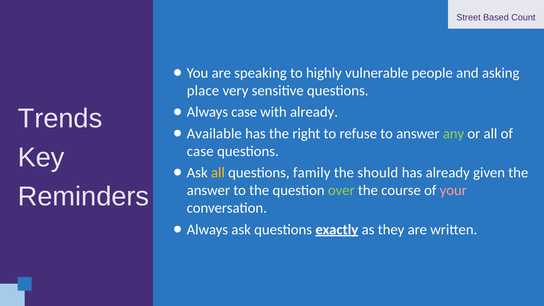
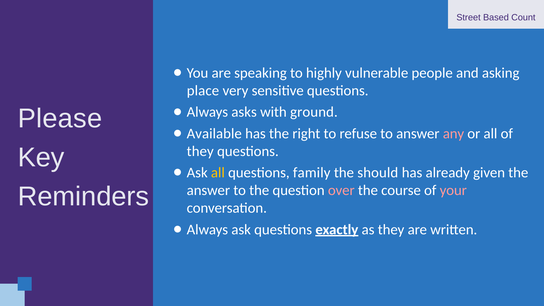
Always case: case -> asks (244, 112)
with already: already -> ground (314, 112)
Trends: Trends -> Please (60, 118)
any colour: light green -> pink (453, 134)
case: case -> they (200, 151)
over colour: light green -> pink (341, 190)
